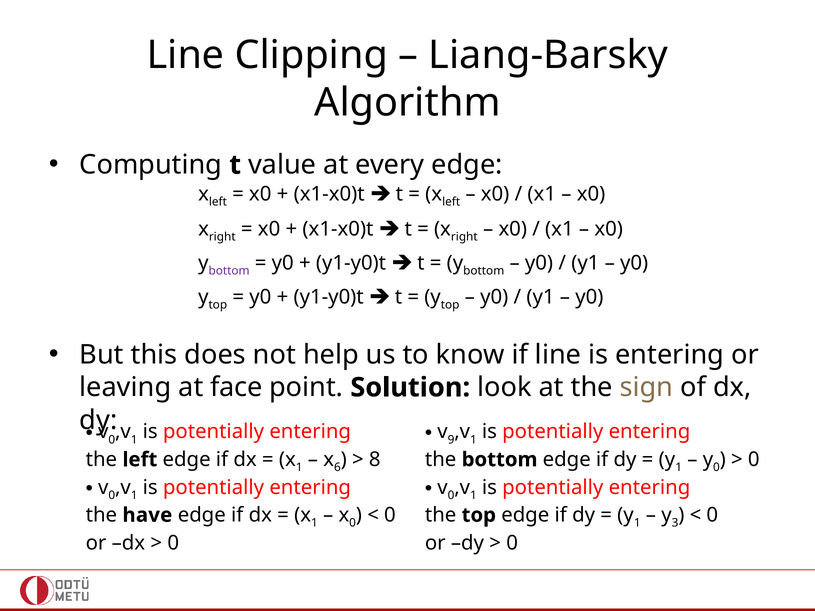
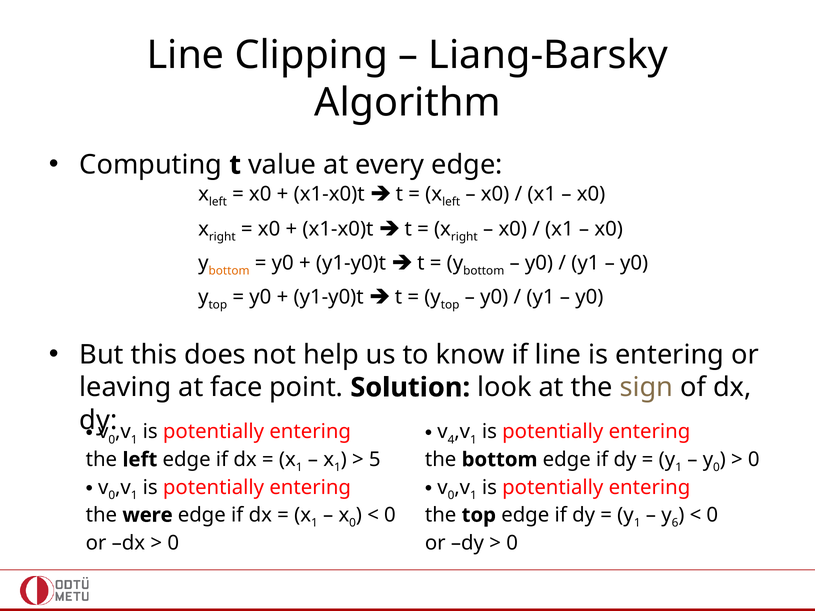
bottom colour: purple -> orange (229, 271)
9: 9 -> 4 (451, 440)
6: 6 -> 1 (337, 468)
8: 8 -> 5 (375, 460)
have: have -> were (148, 515)
3: 3 -> 6 (675, 523)
